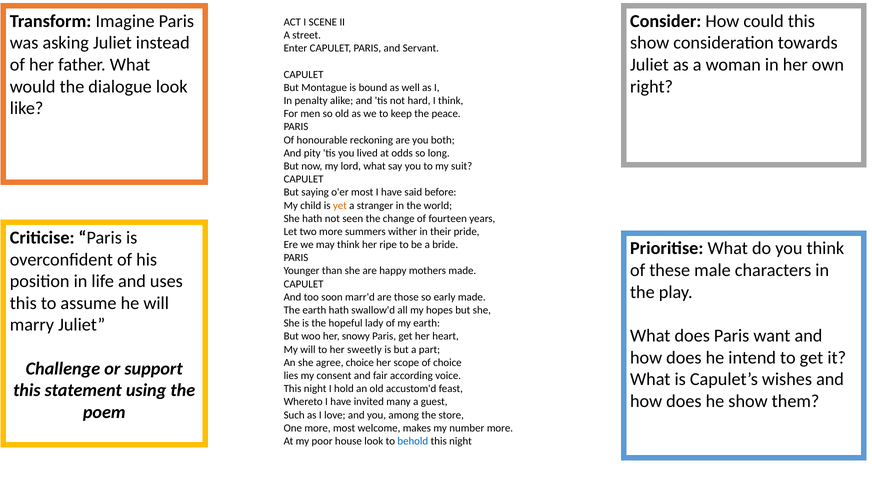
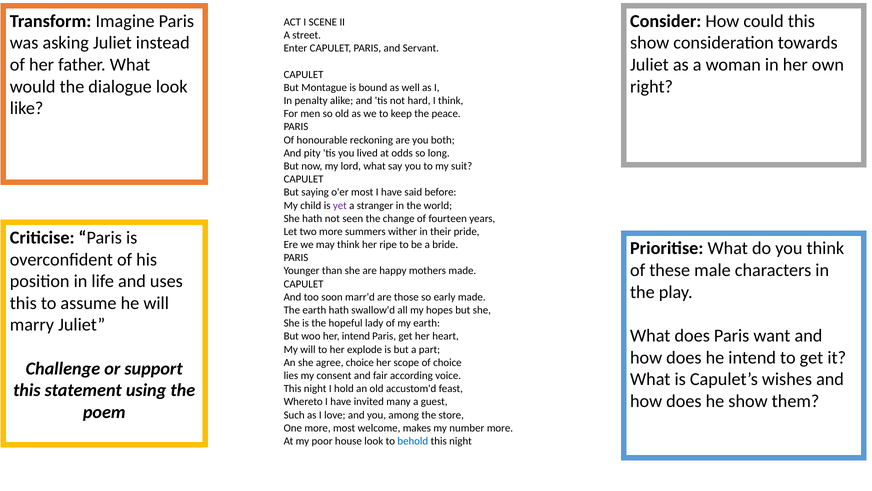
yet colour: orange -> purple (340, 205)
her snowy: snowy -> intend (356, 336)
sweetly: sweetly -> explode (365, 349)
